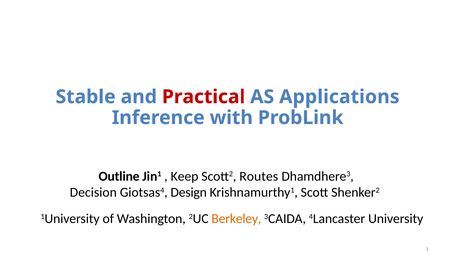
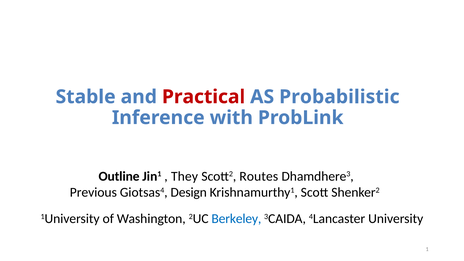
Applications: Applications -> Probabilistic (339, 97)
Keep: Keep -> They (184, 176)
Decision: Decision -> Previous (93, 192)
Berkeley colour: orange -> blue (236, 219)
